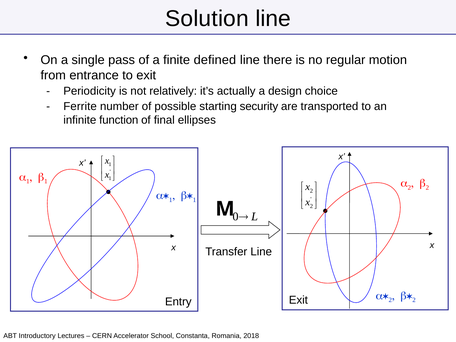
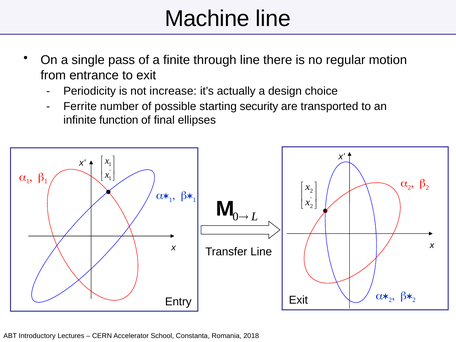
Solution: Solution -> Machine (207, 19)
defined: defined -> through (215, 60)
relatively: relatively -> increase (173, 91)
